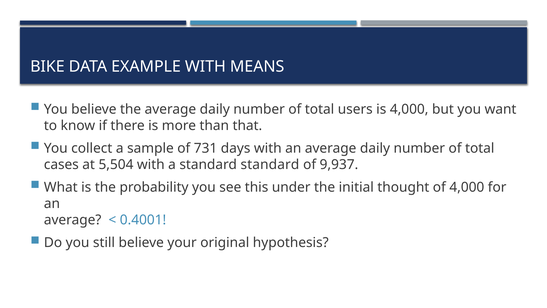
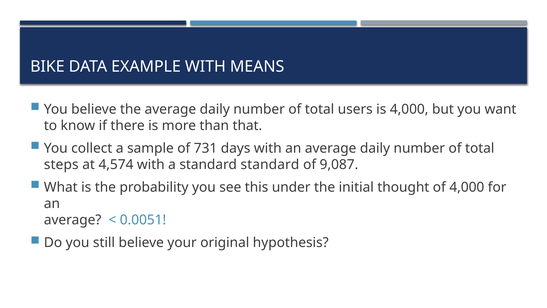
cases: cases -> steps (61, 164)
5,504: 5,504 -> 4,574 (116, 164)
9,937: 9,937 -> 9,087 (339, 164)
0.4001: 0.4001 -> 0.0051 (143, 220)
